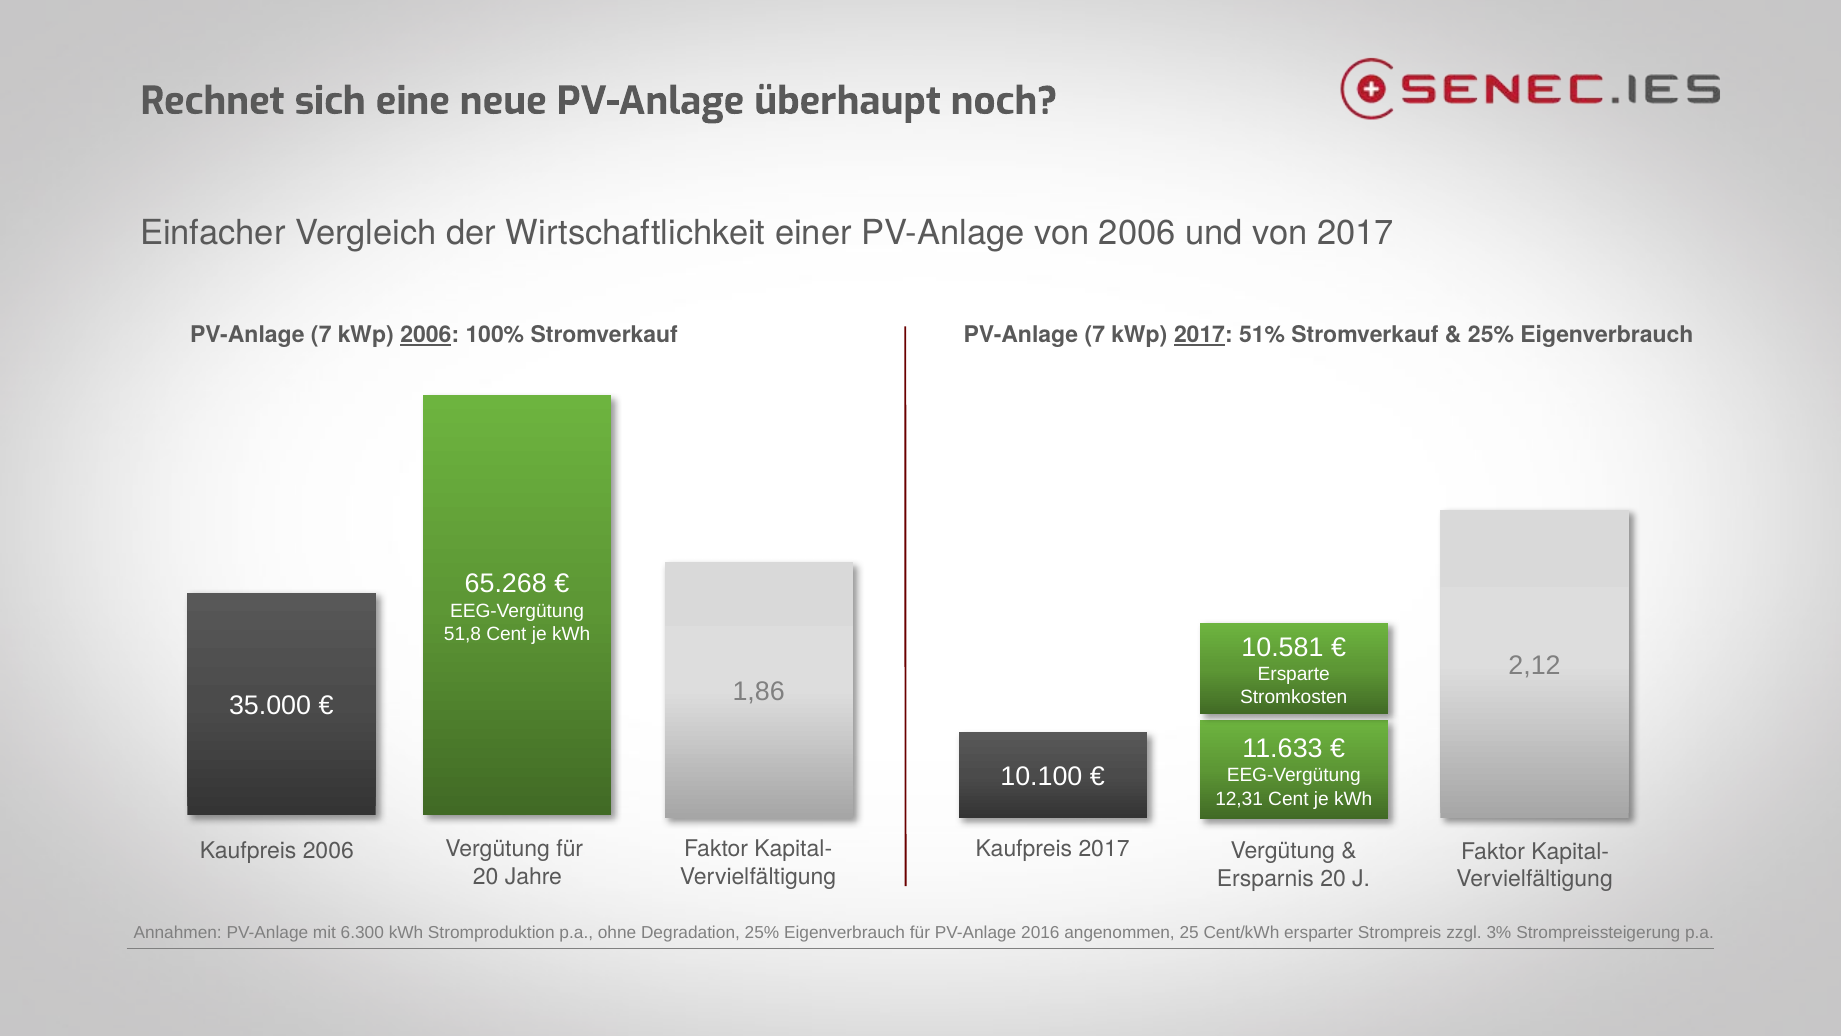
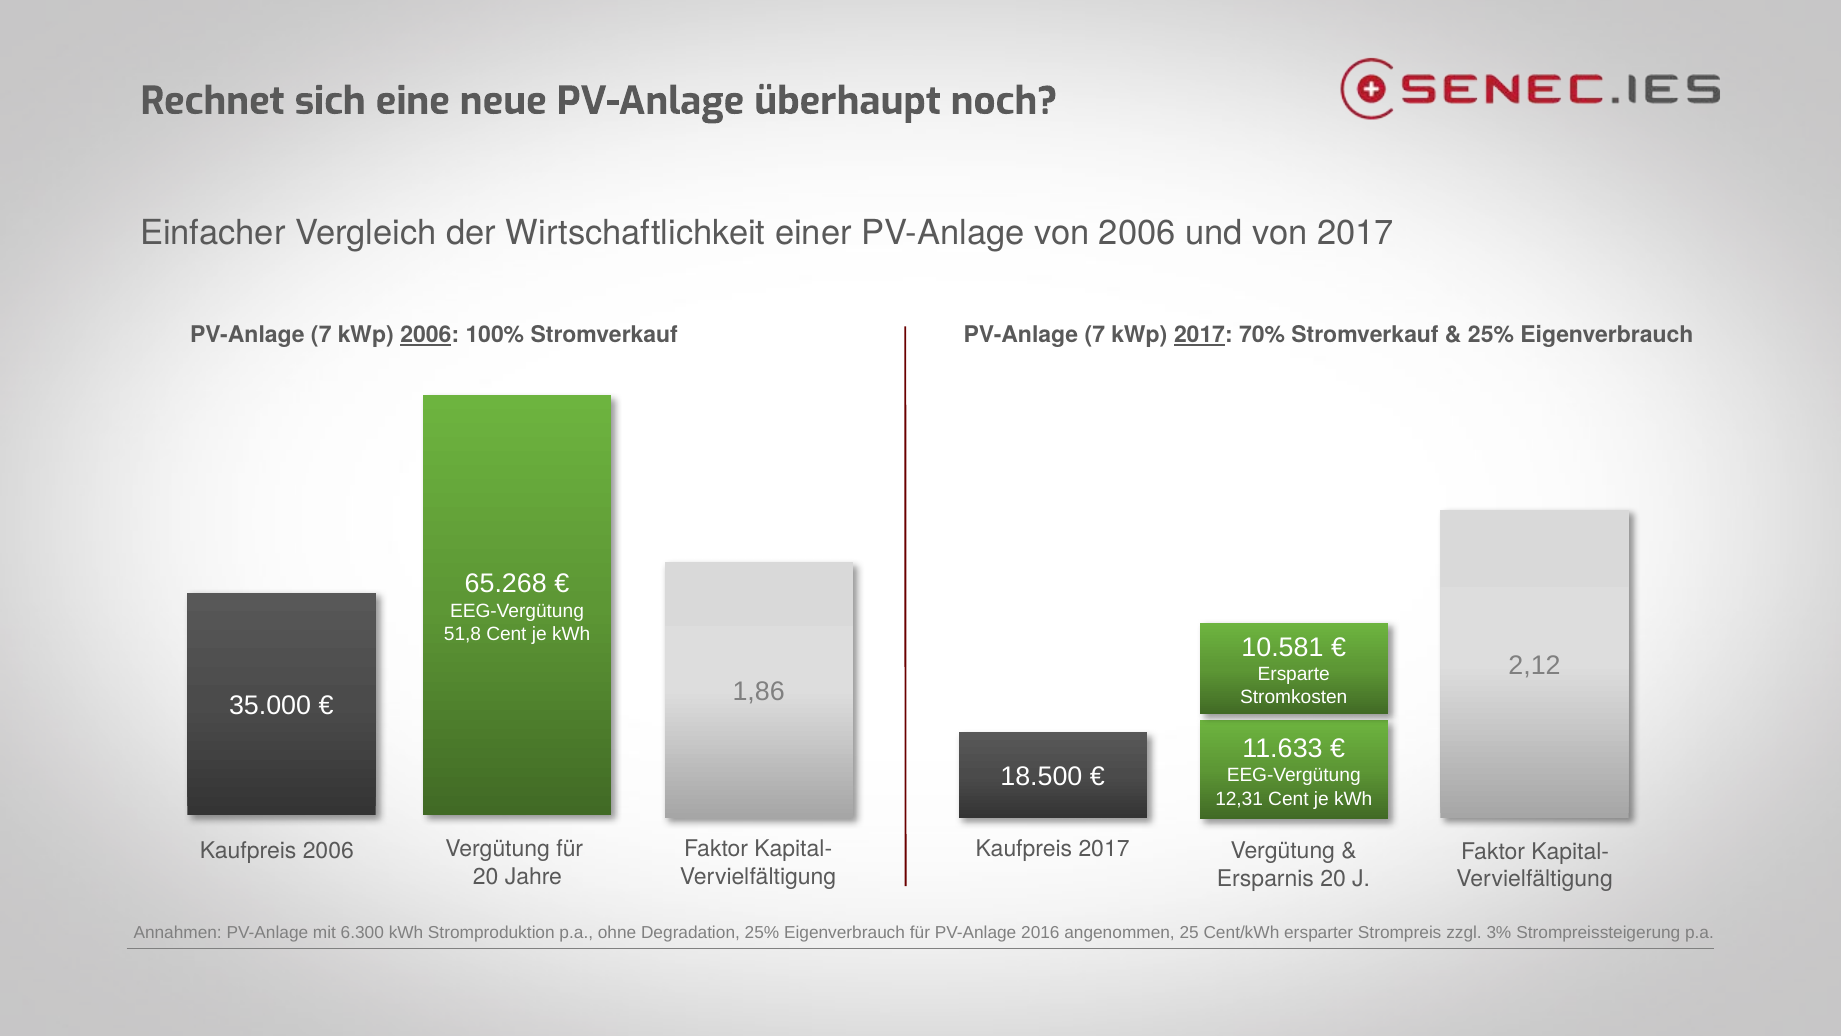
51%: 51% -> 70% (1262, 335)
10.100: 10.100 -> 18.500 (1041, 777)
